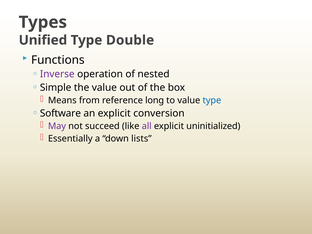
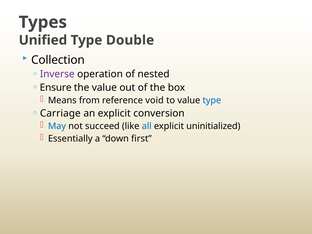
Functions: Functions -> Collection (58, 60)
Simple: Simple -> Ensure (56, 88)
long: long -> void (155, 100)
Software: Software -> Carriage (60, 113)
May colour: purple -> blue (57, 126)
all colour: purple -> blue (147, 126)
lists: lists -> first (141, 139)
